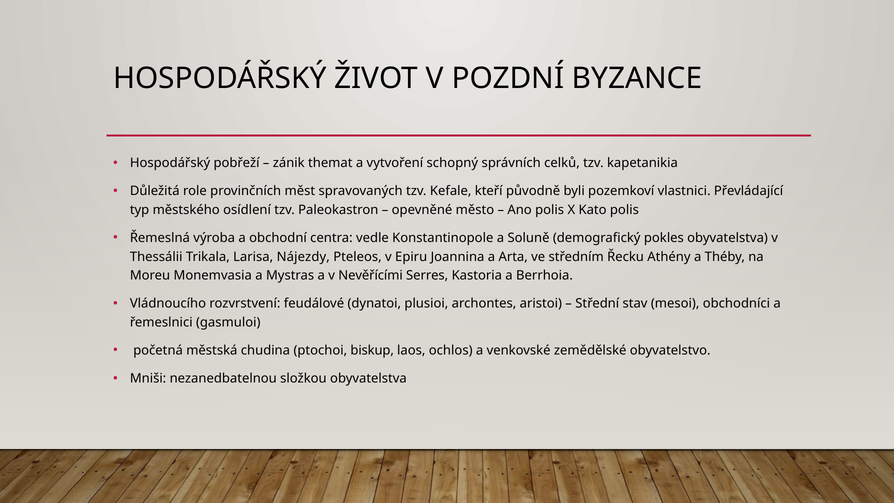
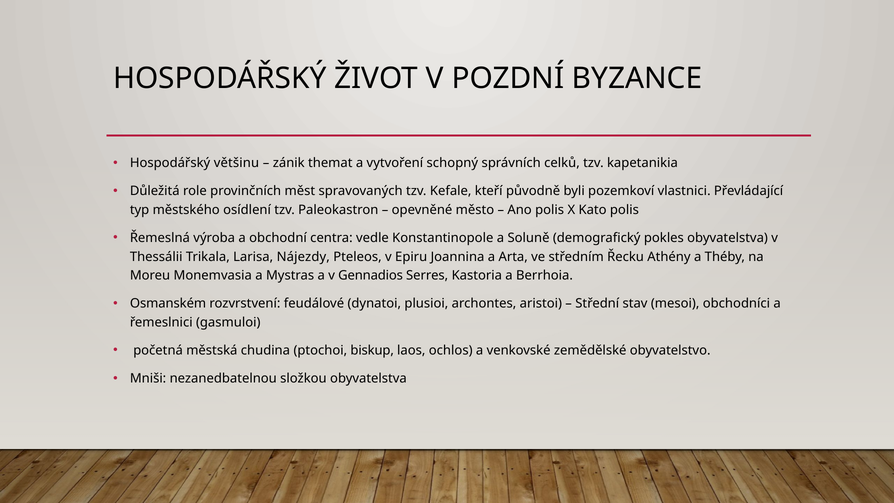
pobřeží: pobřeží -> většinu (236, 163)
Nevěřícími: Nevěřícími -> Gennadios (371, 275)
Vládnoucího: Vládnoucího -> Osmanském (168, 304)
